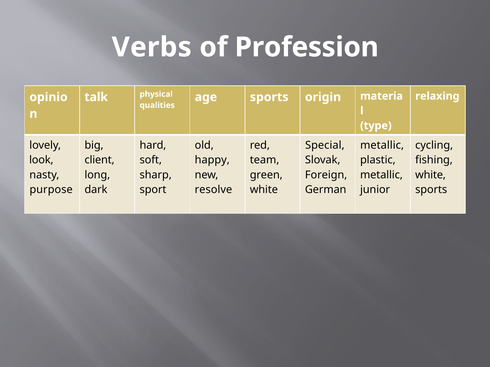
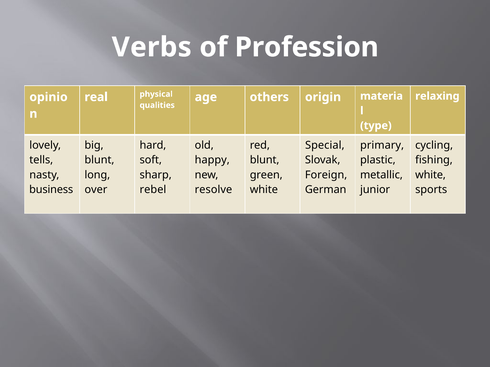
talk: talk -> real (96, 97)
age sports: sports -> others (269, 97)
metallic: metallic -> primary (382, 145)
look: look -> tells (41, 160)
client: client -> blunt (99, 160)
team: team -> blunt (265, 160)
purpose: purpose -> business (51, 190)
dark: dark -> over (96, 190)
sport: sport -> rebel (153, 190)
